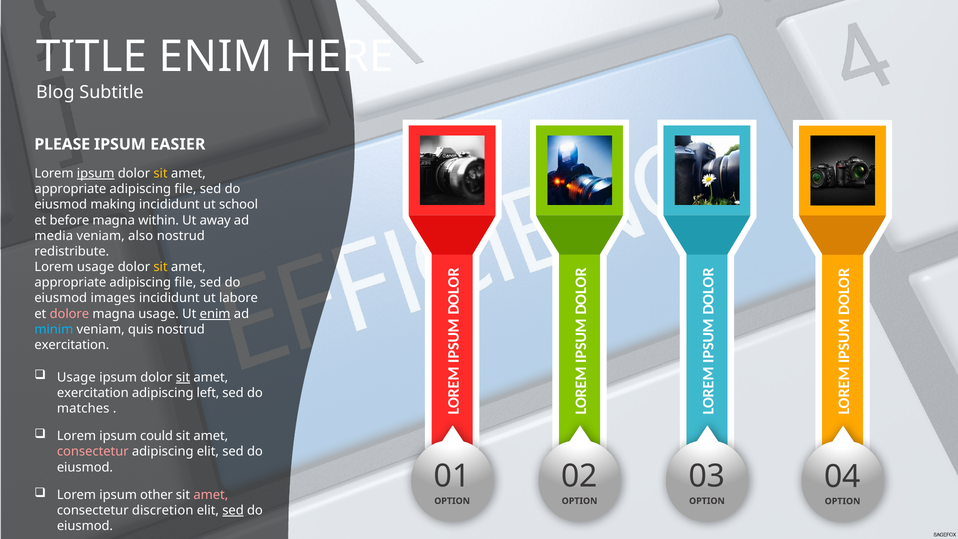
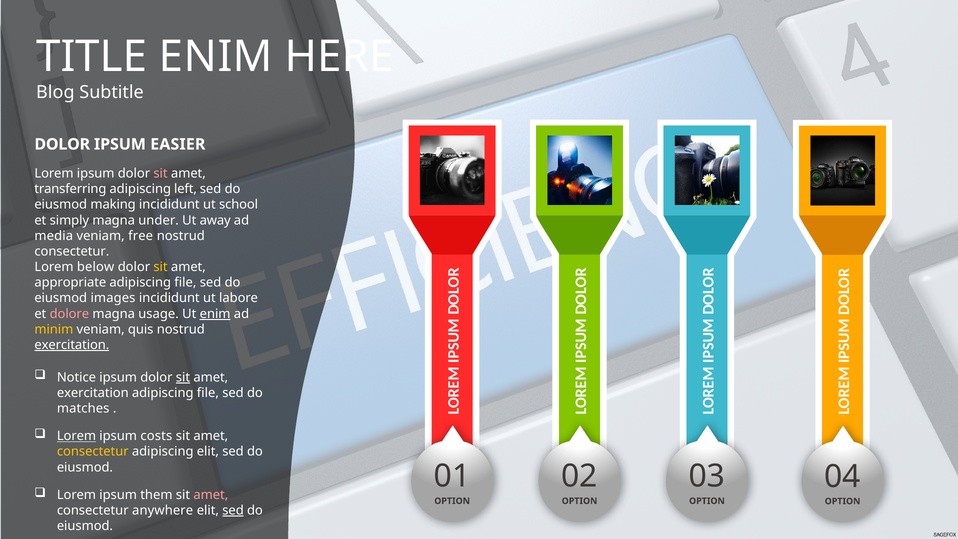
PLEASE: PLEASE -> DOLOR (62, 144)
ipsum underline: present -> none (96, 173)
sit colour: yellow -> pink (161, 173)
appropriate: appropriate -> transferring (70, 189)
file: file -> left (185, 189)
before: before -> simply (69, 220)
within: within -> under (159, 220)
also: also -> free (141, 236)
redistribute: redistribute -> consectetur (72, 251)
Lorem usage: usage -> below (96, 267)
minim colour: light blue -> yellow (54, 329)
exercitation underline: none -> present (72, 345)
Usage: Usage -> Notice (76, 377)
left: left -> file (208, 393)
Lorem underline: none -> present (76, 436)
could: could -> costs (156, 436)
consectetur colour: pink -> yellow (93, 452)
other: other -> them (156, 495)
discretion: discretion -> anywhere (163, 510)
